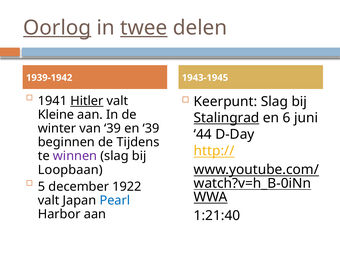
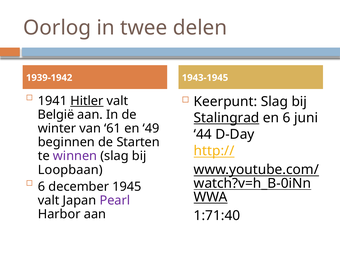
Oorlog underline: present -> none (57, 28)
twee underline: present -> none (144, 28)
Kleine: Kleine -> België (56, 115)
van 39: 39 -> 61 (113, 128)
en 39: 39 -> 49 (151, 128)
Tijdens: Tijdens -> Starten (138, 142)
5: 5 -> 6 (42, 187)
1922: 1922 -> 1945 (127, 187)
Pearl colour: blue -> purple (115, 200)
1:21:40: 1:21:40 -> 1:71:40 (217, 216)
